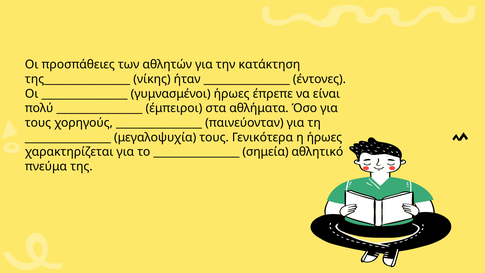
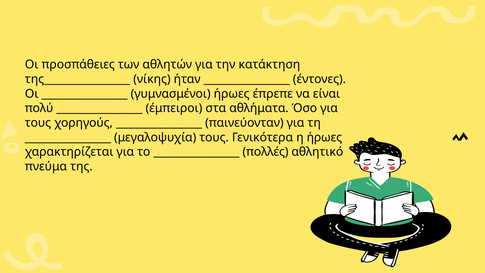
σημεία: σημεία -> πολλές (265, 152)
